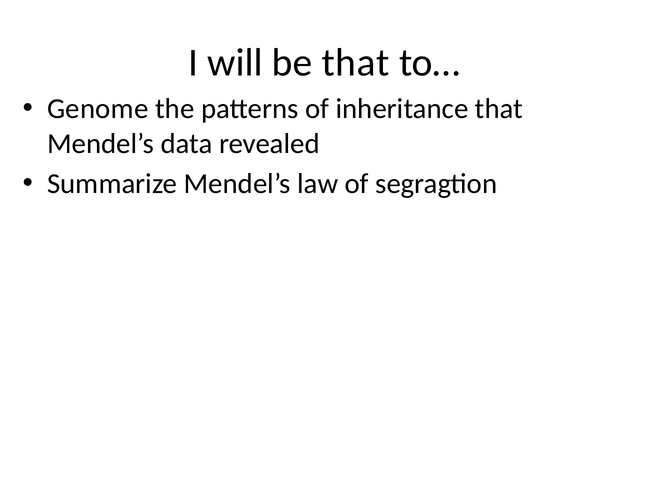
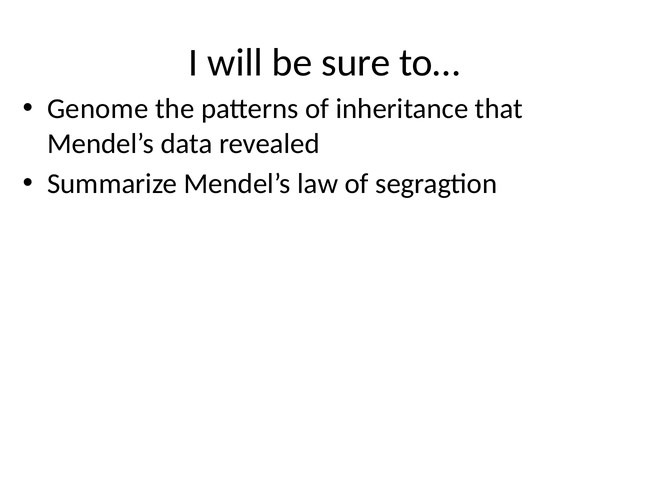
be that: that -> sure (356, 63)
